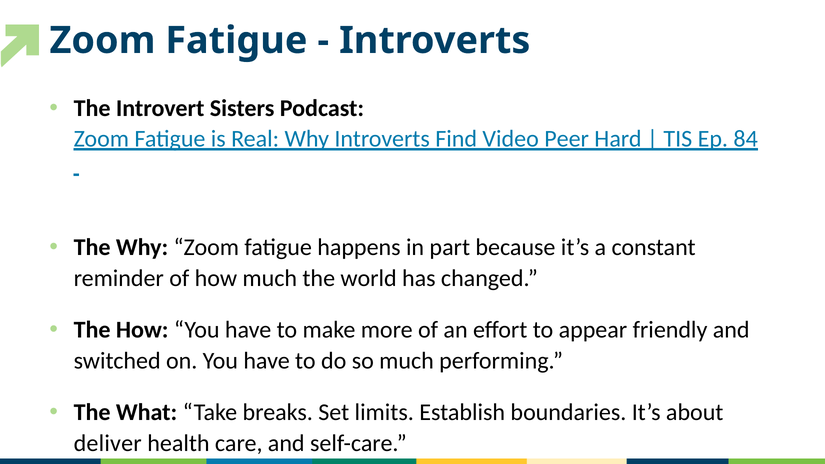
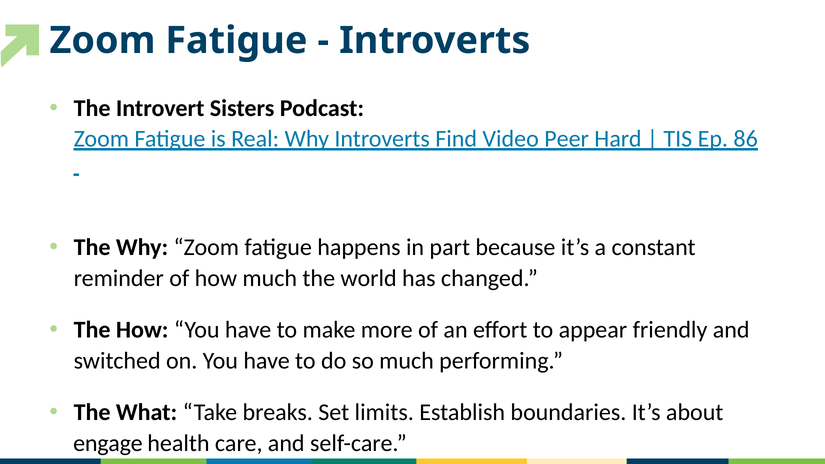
84: 84 -> 86 (746, 139)
deliver: deliver -> engage (108, 443)
